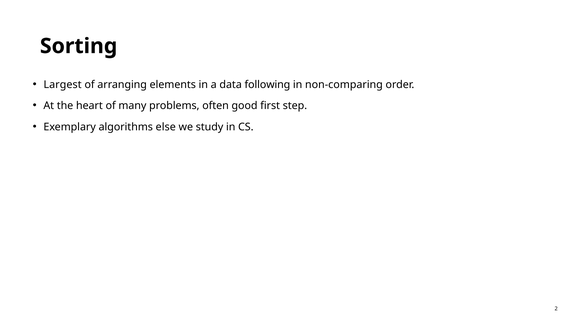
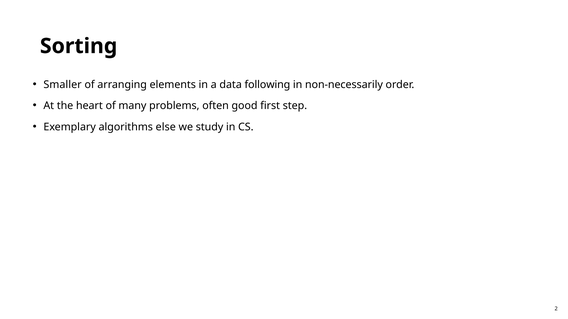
Largest: Largest -> Smaller (63, 85)
non-comparing: non-comparing -> non-necessarily (344, 85)
